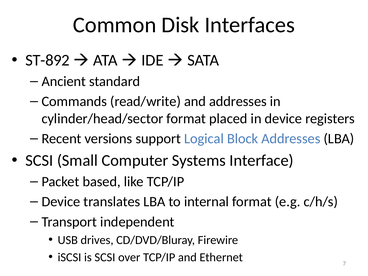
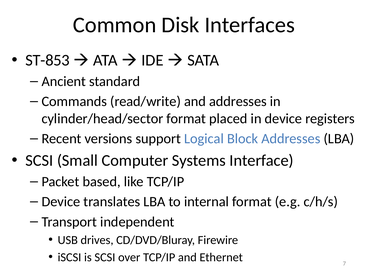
ST-892: ST-892 -> ST-853 (48, 60)
